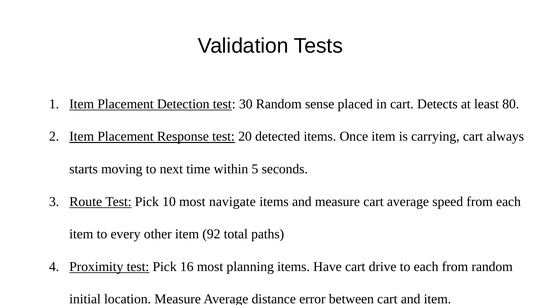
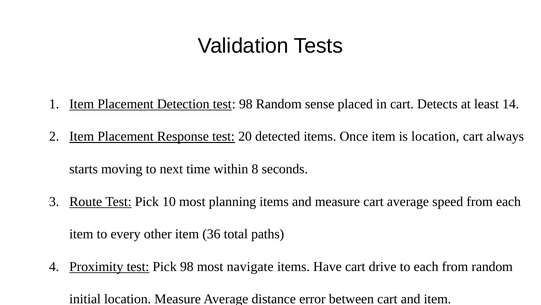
test 30: 30 -> 98 (246, 104)
80: 80 -> 14 (511, 104)
is carrying: carrying -> location (435, 136)
5: 5 -> 8 (255, 169)
navigate: navigate -> planning (232, 201)
92: 92 -> 36 (211, 234)
Pick 16: 16 -> 98 (187, 266)
planning: planning -> navigate (250, 266)
